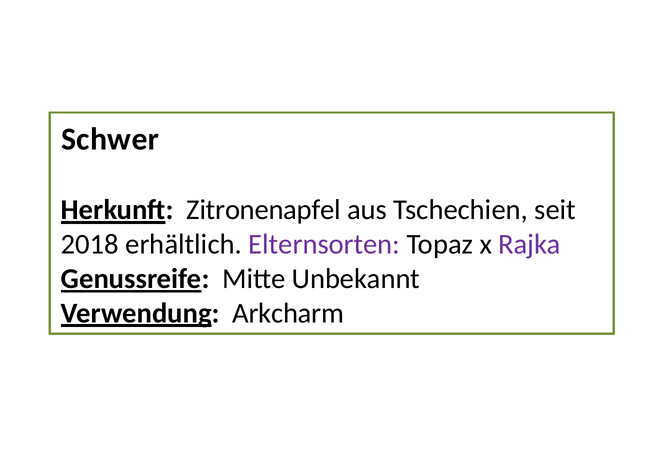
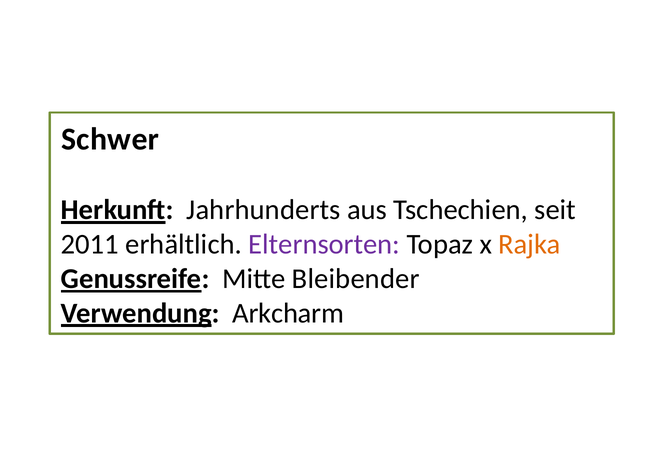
Zitronenapfel: Zitronenapfel -> Jahrhunderts (263, 210)
2018: 2018 -> 2011 (90, 244)
Rajka colour: purple -> orange (530, 244)
Unbekannt: Unbekannt -> Bleibender (356, 279)
